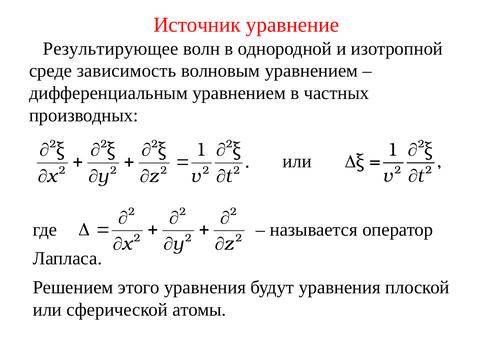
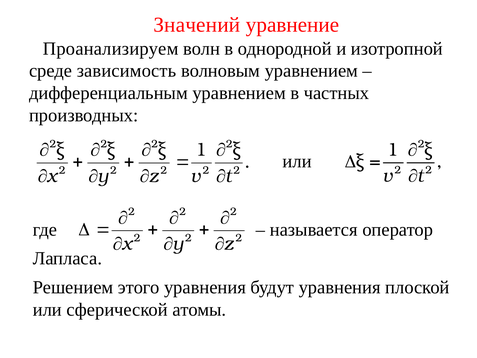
Источник: Источник -> Значений (197, 25)
Результирующее: Результирующее -> Проанализируем (111, 49)
